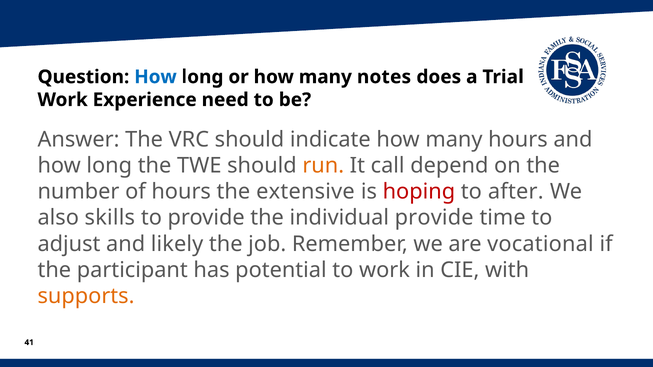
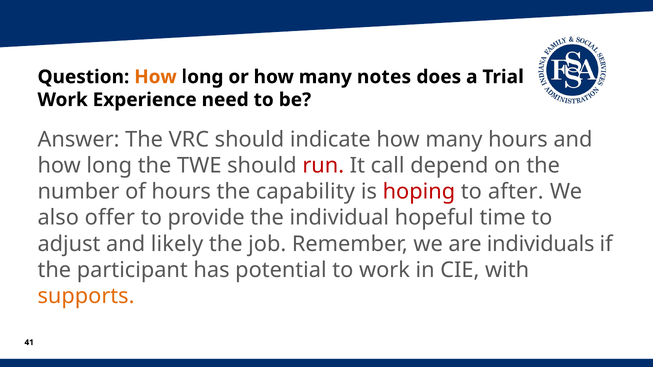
How colour: blue -> orange (155, 77)
run colour: orange -> red (323, 166)
extensive: extensive -> capability (305, 192)
skills: skills -> offer (110, 218)
individual provide: provide -> hopeful (434, 218)
vocational: vocational -> individuals (541, 244)
